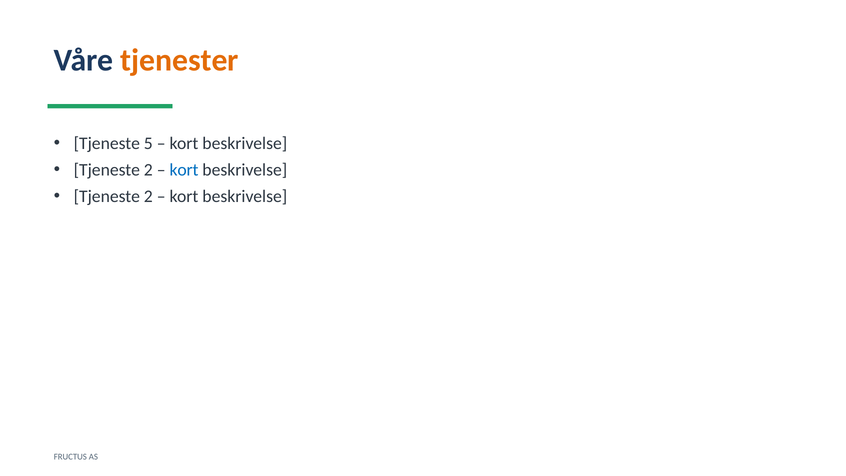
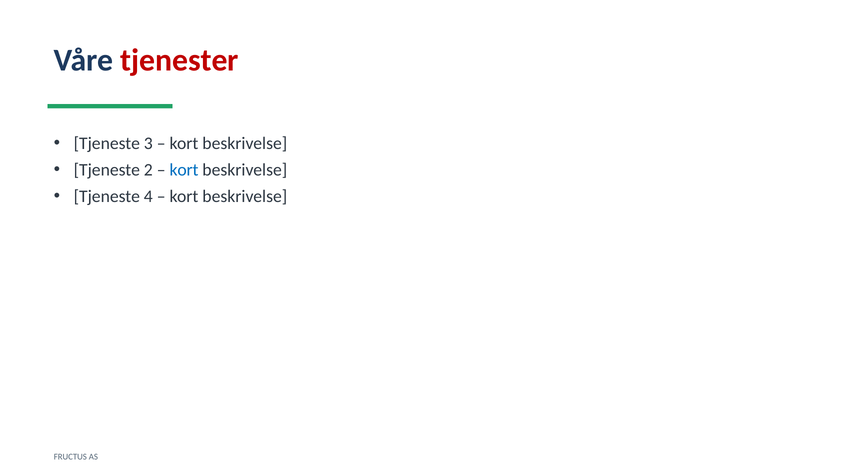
tjenester colour: orange -> red (180, 60)
5: 5 -> 3 (148, 143)
2: 2 -> 4 (148, 196)
